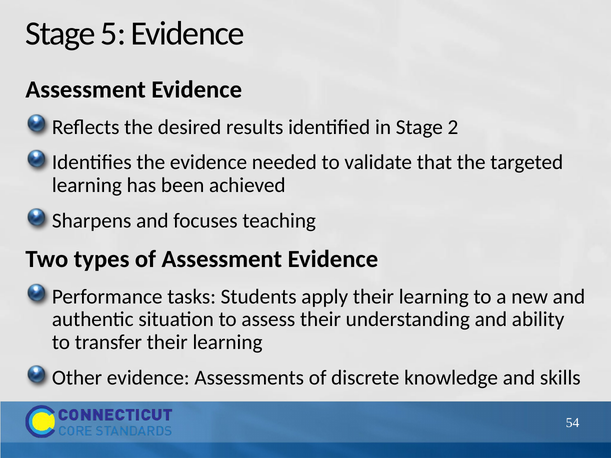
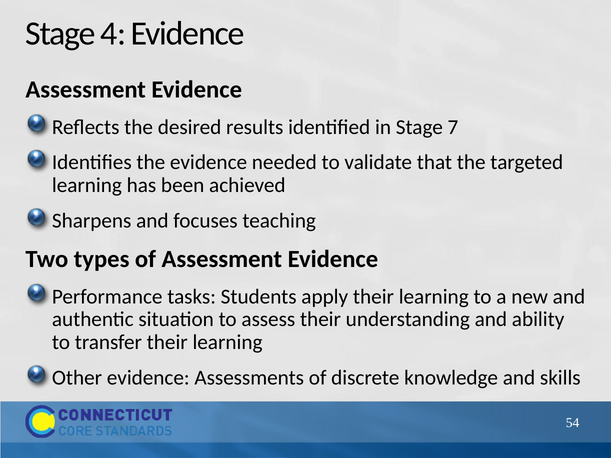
5: 5 -> 4 (113, 33)
2: 2 -> 7 (453, 127)
